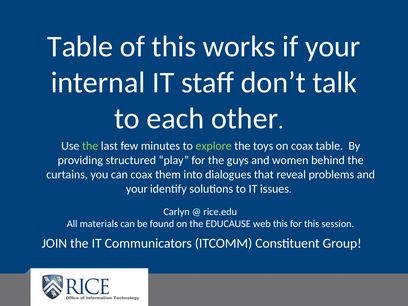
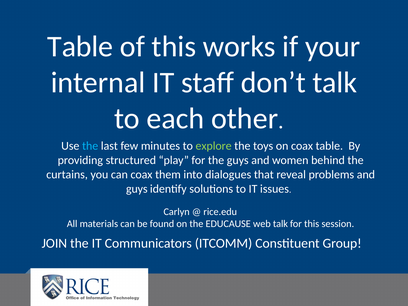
the colour: light green -> light blue (90, 146)
your: your -> guys (137, 189)
web this: this -> talk (280, 224)
